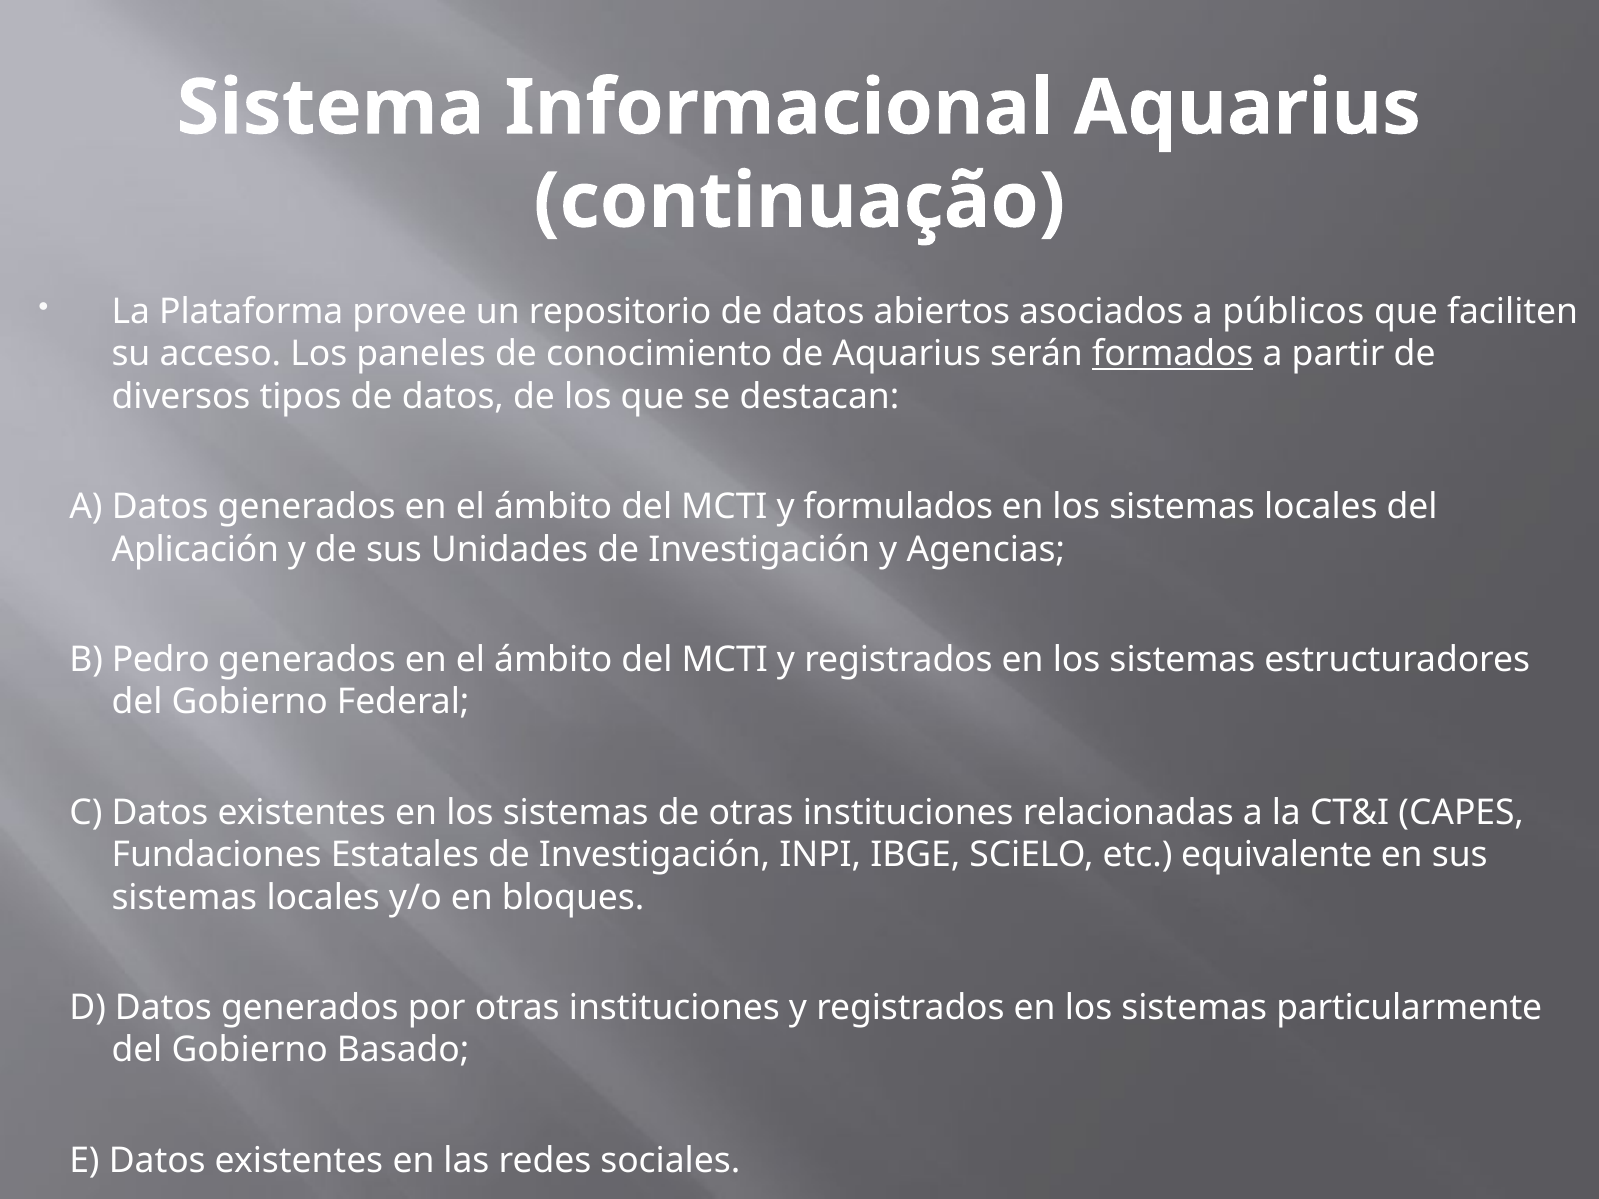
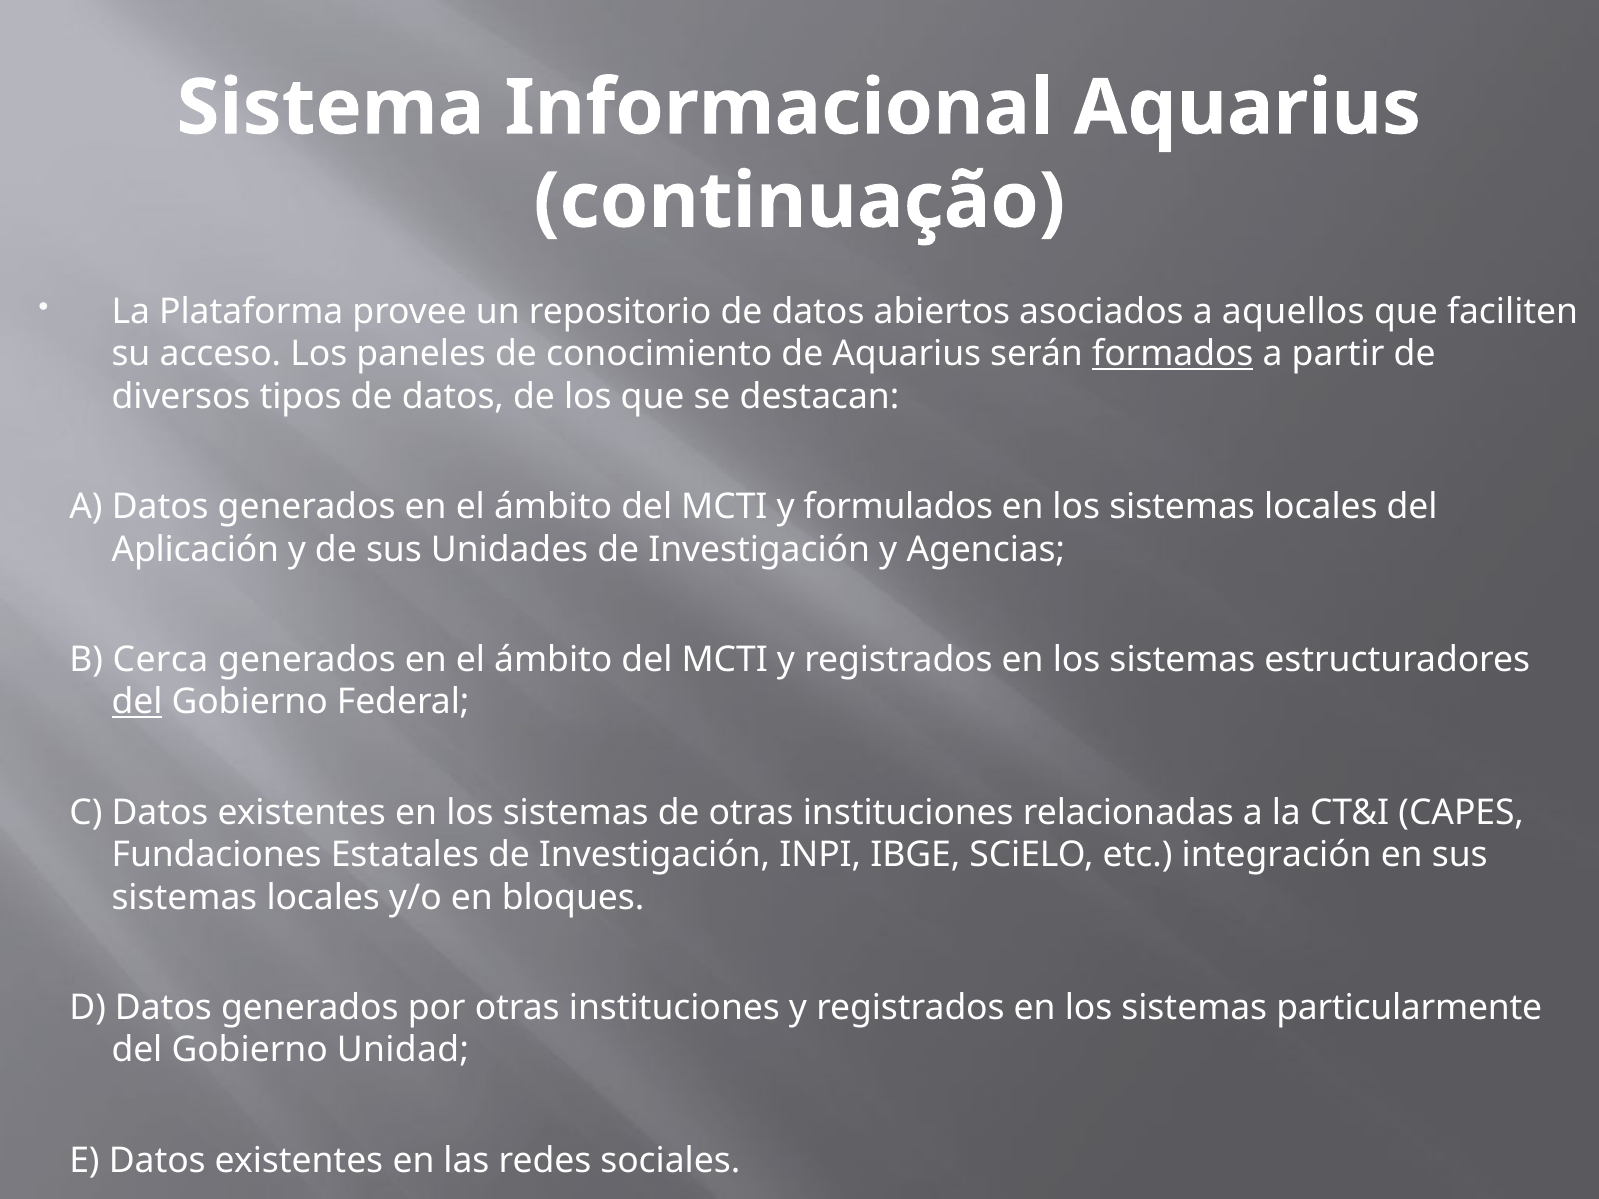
públicos: públicos -> aquellos (1293, 311)
Pedro: Pedro -> Cerca (160, 660)
del underline: none -> present (137, 702)
equivalente: equivalente -> integración (1277, 855)
Basado: Basado -> Unidad (403, 1050)
